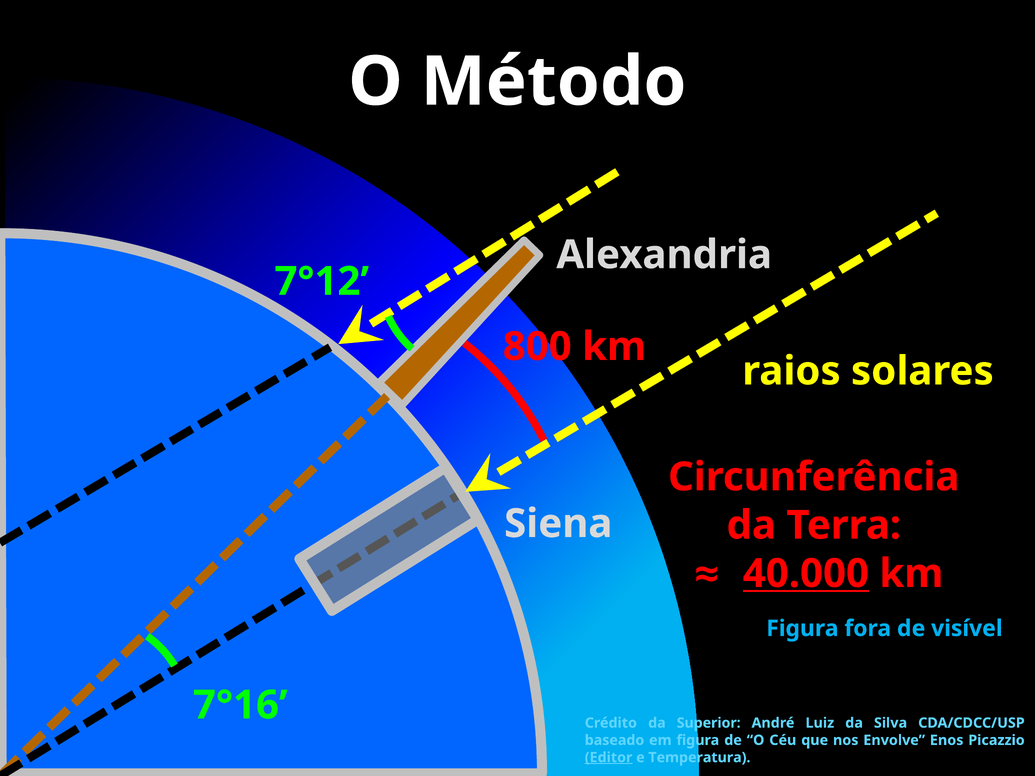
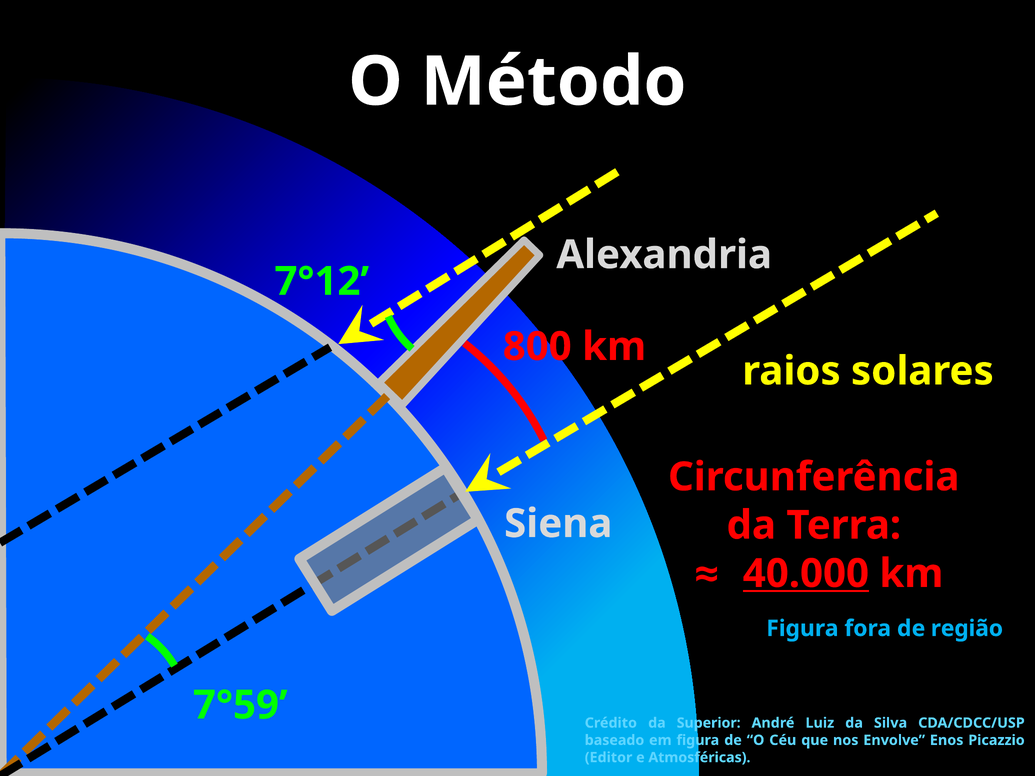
visível: visível -> região (967, 629)
7°16: 7°16 -> 7°59 (240, 705)
Editor underline: present -> none (609, 758)
Temperatura: Temperatura -> Atmosféricas (699, 758)
